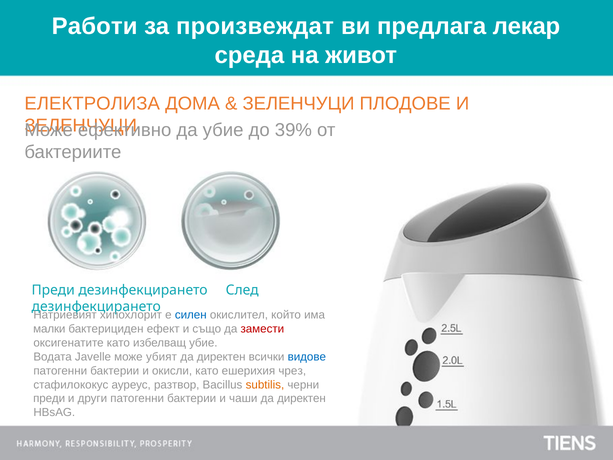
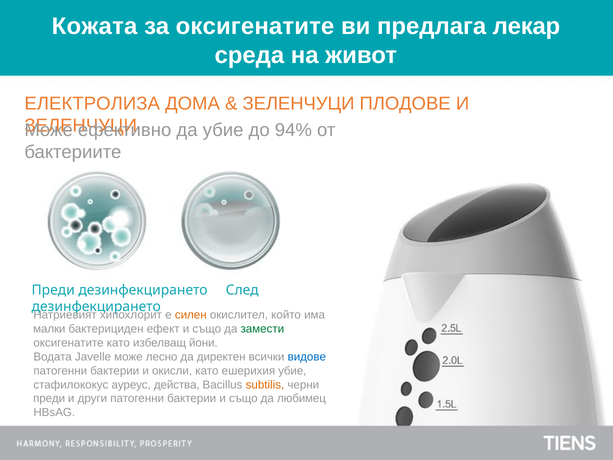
Работи: Работи -> Кожата (95, 26)
за произвеждат: произвеждат -> оксигенатите (255, 26)
39%: 39% -> 94% (293, 130)
силен colour: blue -> orange (191, 315)
замести colour: red -> green (262, 329)
избелващ убие: убие -> йони (203, 343)
убият: убият -> лесно (162, 357)
ешерихия чрез: чрез -> убие (292, 371)
разтвор: разтвор -> действа (177, 384)
бактерии и чаши: чаши -> също (243, 398)
директен: директен -> любимец (301, 398)
